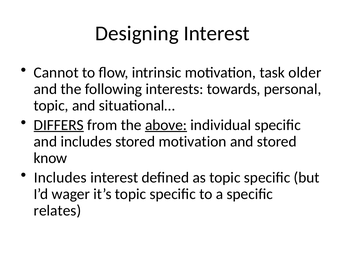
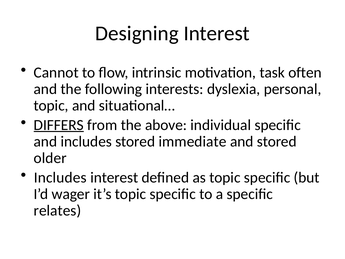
older: older -> often (305, 72)
towards: towards -> dyslexia (234, 89)
above underline: present -> none (166, 125)
stored motivation: motivation -> immediate (192, 141)
know: know -> older (50, 158)
